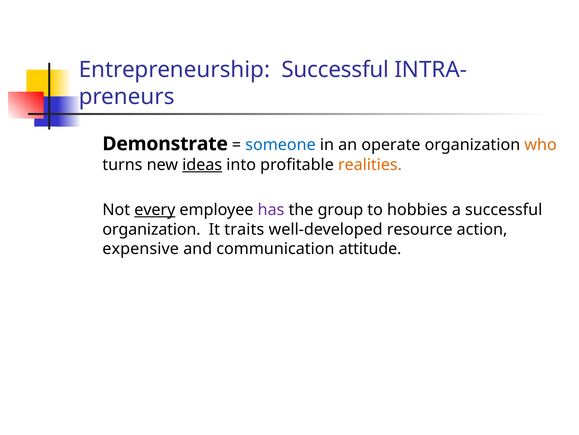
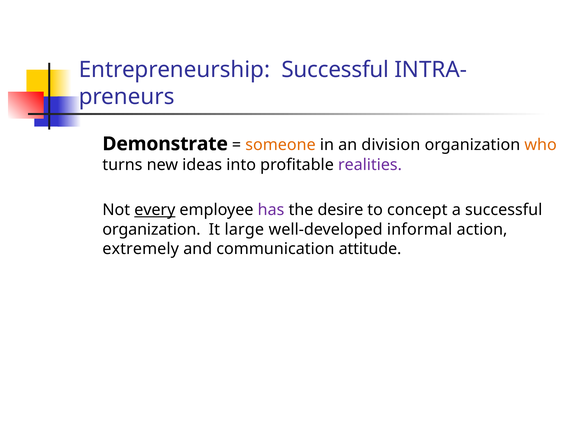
someone colour: blue -> orange (280, 145)
operate: operate -> division (391, 145)
ideas underline: present -> none (202, 165)
realities colour: orange -> purple (370, 165)
group: group -> desire (340, 210)
hobbies: hobbies -> concept (417, 210)
traits: traits -> large (244, 229)
resource: resource -> informal (420, 229)
expensive: expensive -> extremely (141, 248)
